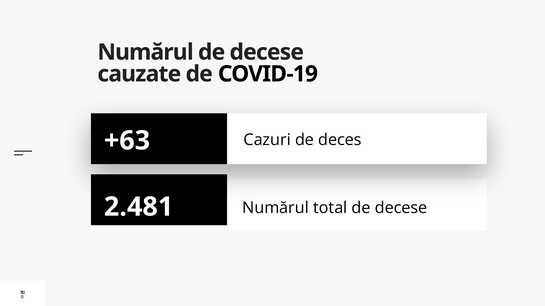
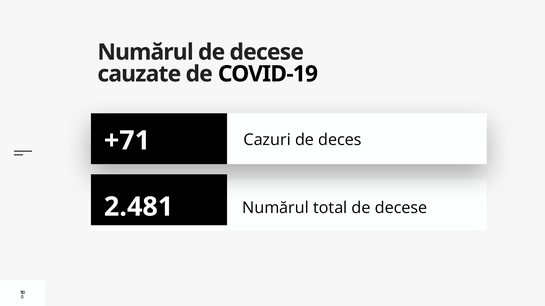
+63: +63 -> +71 (127, 141)
